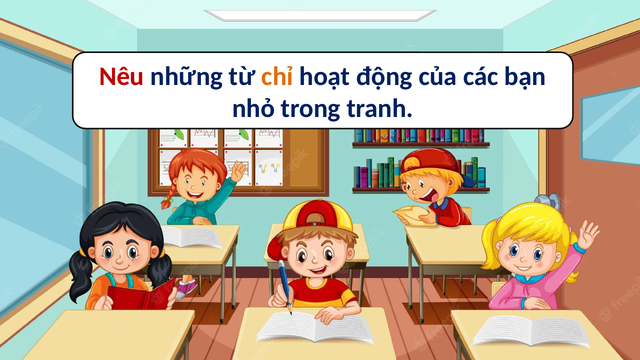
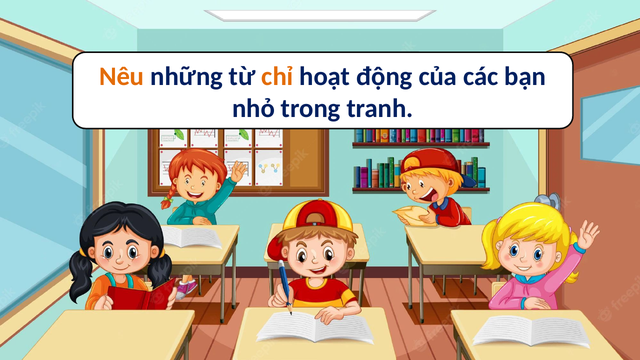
Nêu colour: red -> orange (122, 76)
